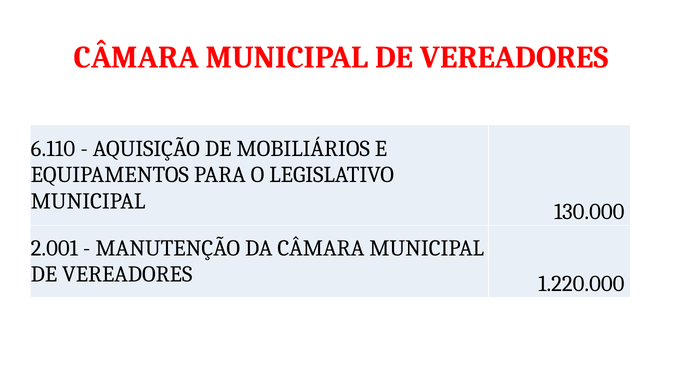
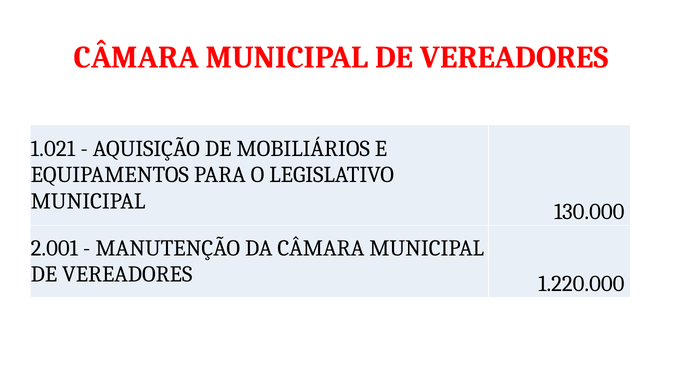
6.110: 6.110 -> 1.021 (53, 149)
